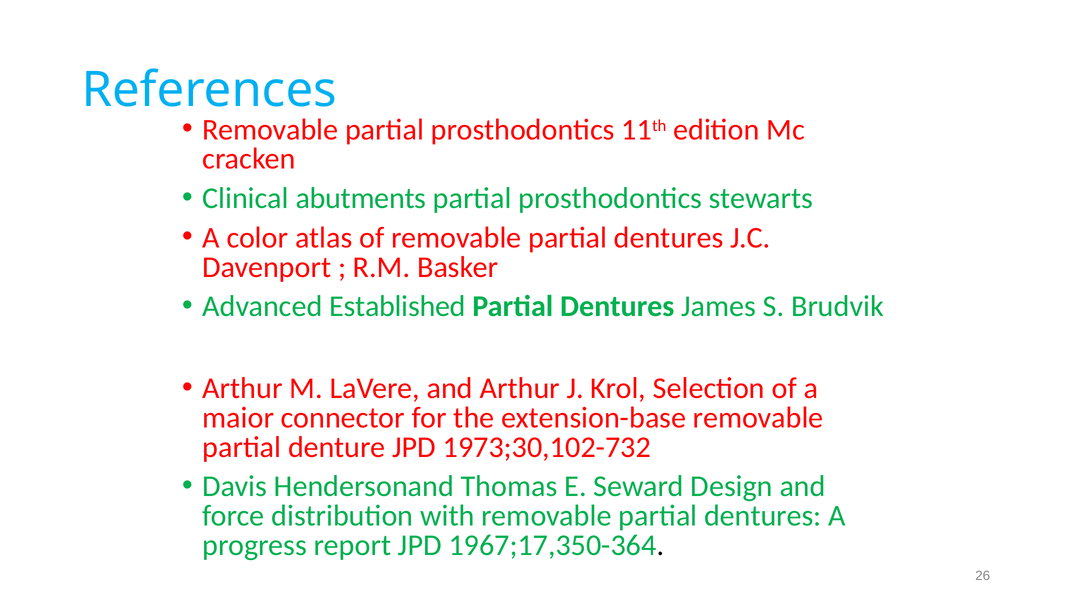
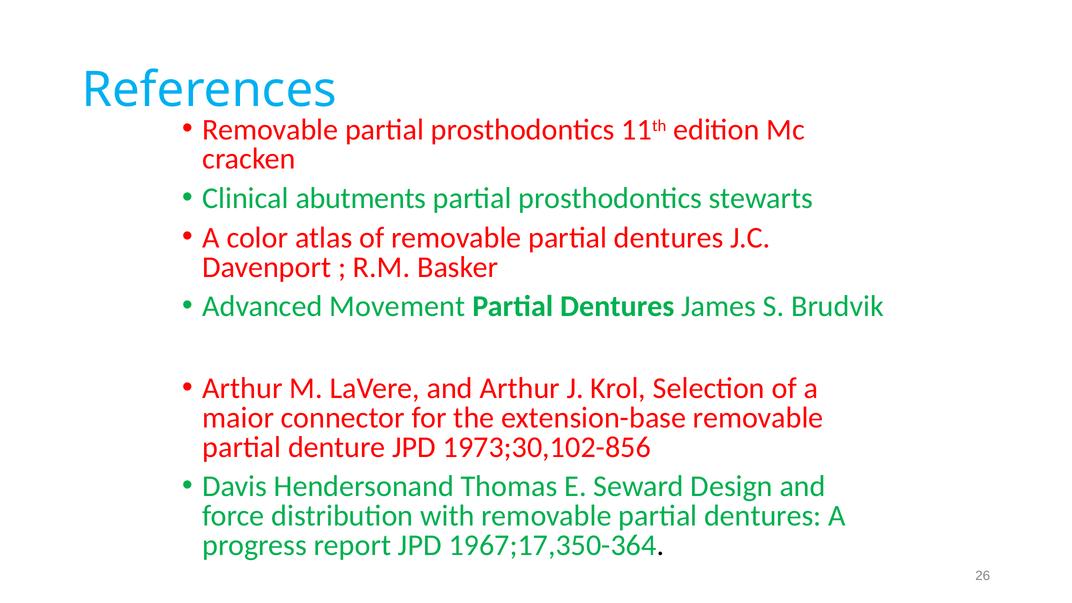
Established: Established -> Movement (397, 306)
1973;30,102-732: 1973;30,102-732 -> 1973;30,102-856 (547, 447)
